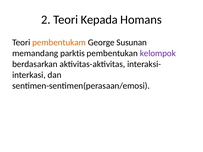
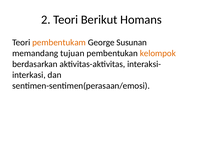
Kepada: Kepada -> Berikut (99, 20)
parktis: parktis -> tujuan (72, 53)
kelompok colour: purple -> orange (158, 53)
